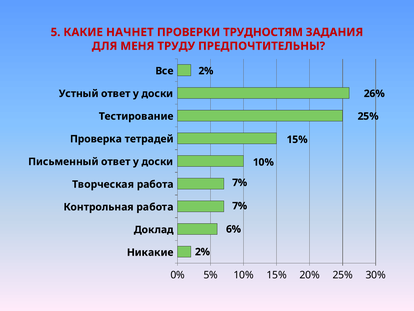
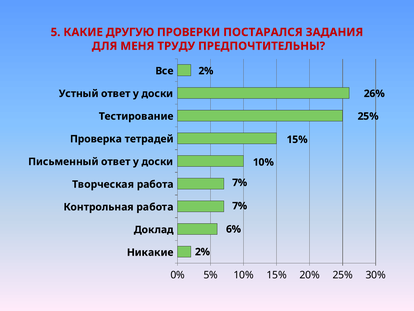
НАЧНЕТ: НАЧНЕТ -> ДРУГУЮ (130, 32)
ТРУДНОСТЯМ: ТРУДНОСТЯМ -> ПОСТАРАЛСЯ (263, 32)
